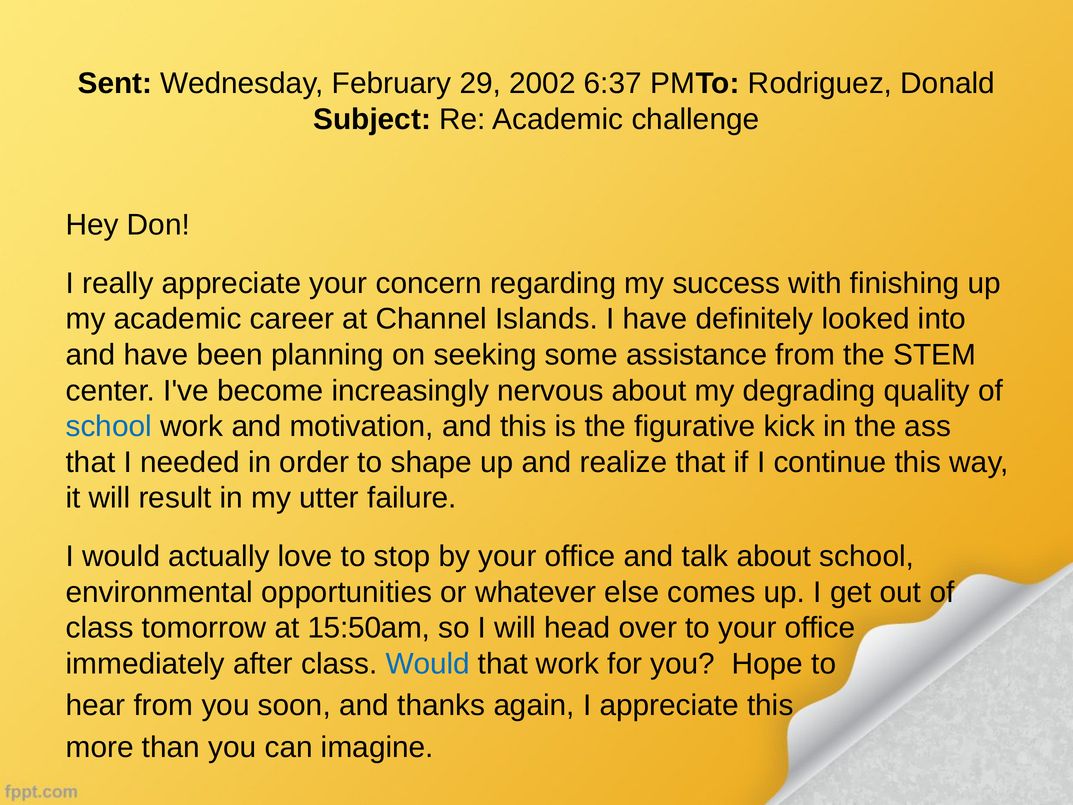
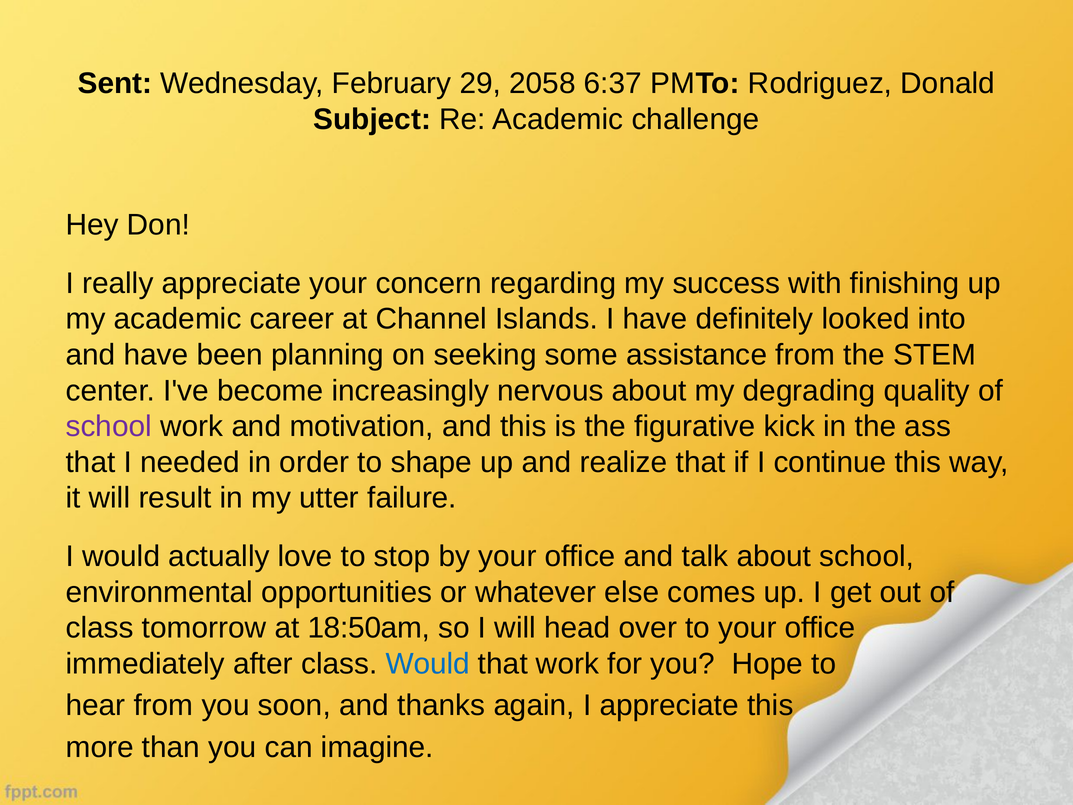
2002: 2002 -> 2058 (542, 83)
school colour: blue -> purple (109, 426)
15:50am: 15:50am -> 18:50am (369, 628)
